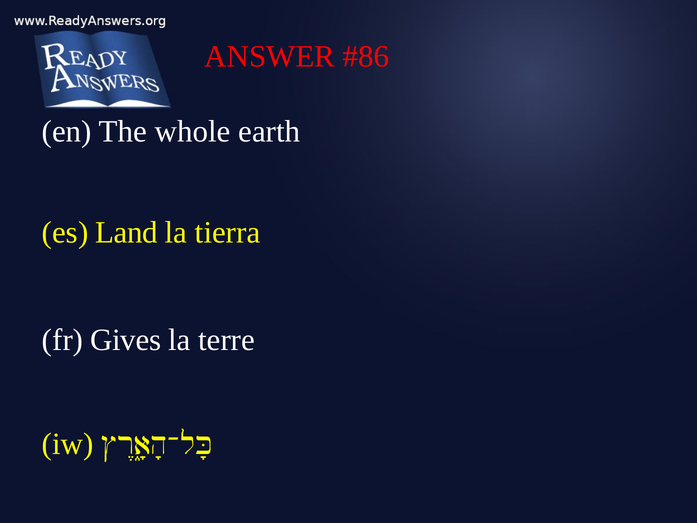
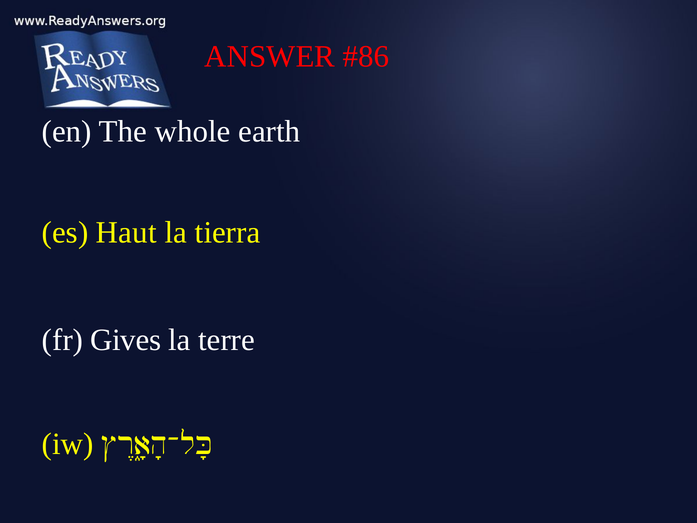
Land: Land -> Haut (126, 233)
